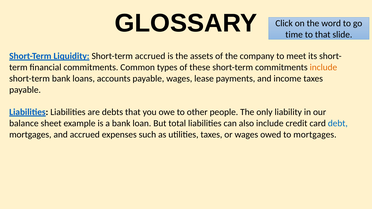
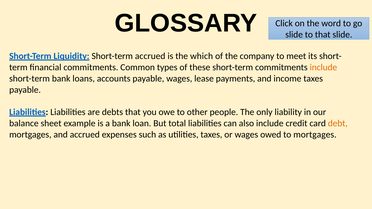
time: time -> slide (294, 35)
assets: assets -> which (202, 56)
debt colour: blue -> orange (338, 123)
